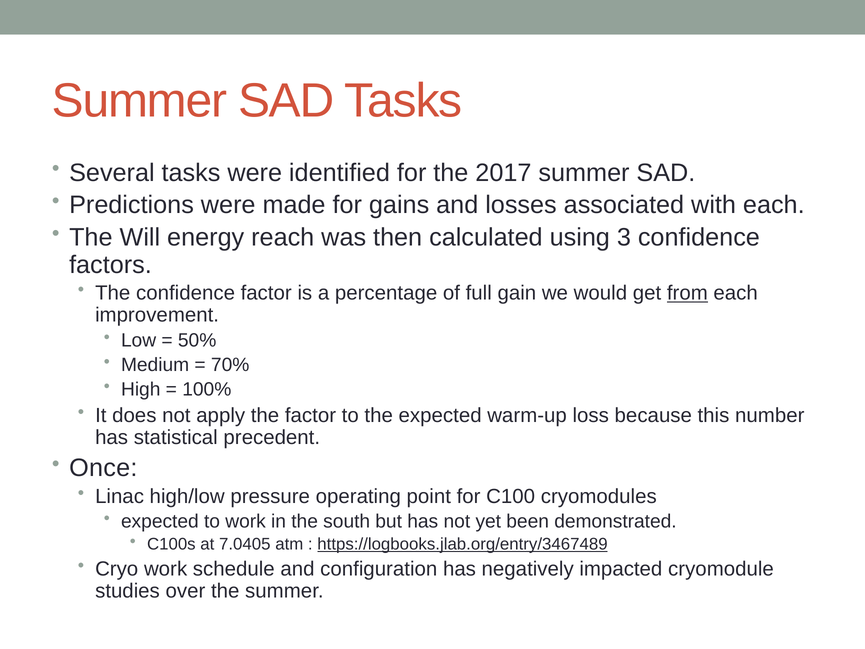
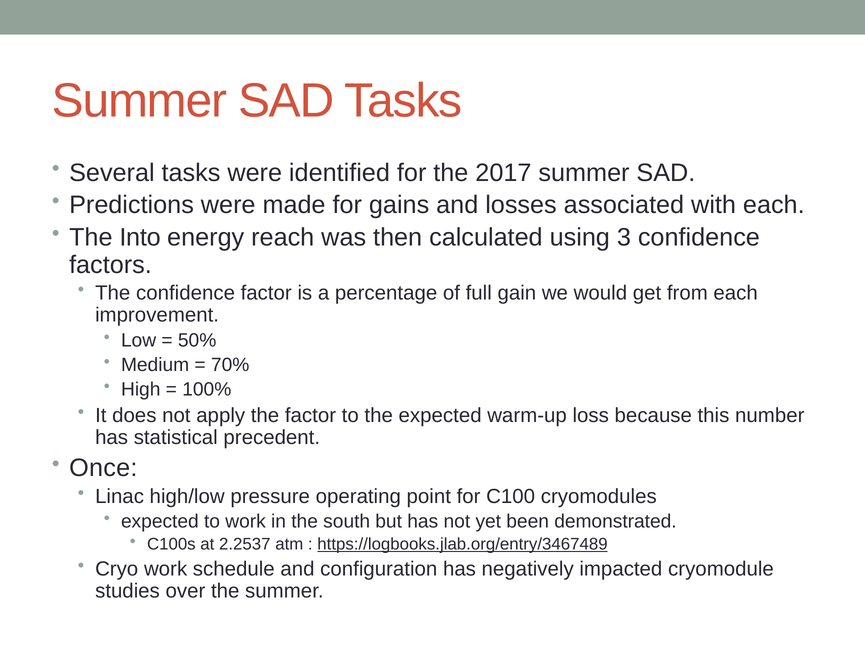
Will: Will -> Into (140, 237)
from underline: present -> none (687, 293)
7.0405: 7.0405 -> 2.2537 (245, 544)
